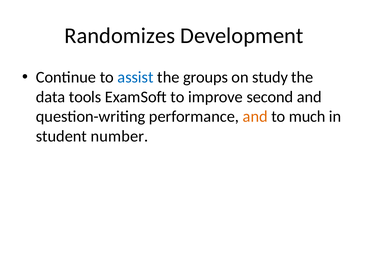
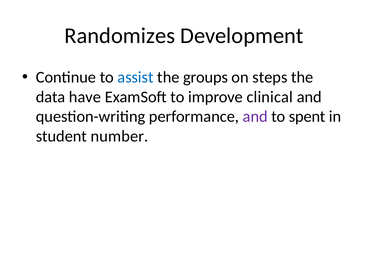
study: study -> steps (270, 77)
tools: tools -> have (85, 97)
second: second -> clinical (270, 97)
and colour: orange -> purple (255, 117)
much: much -> spent (307, 117)
